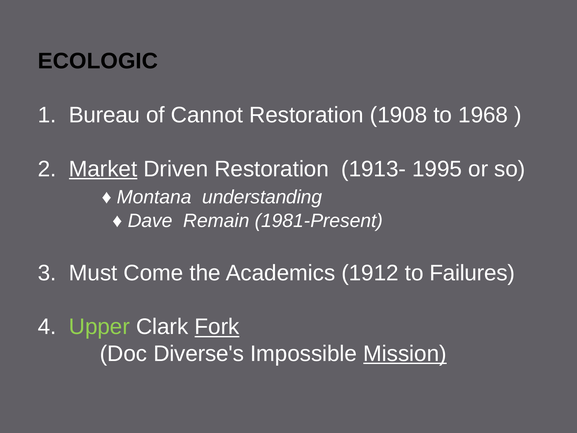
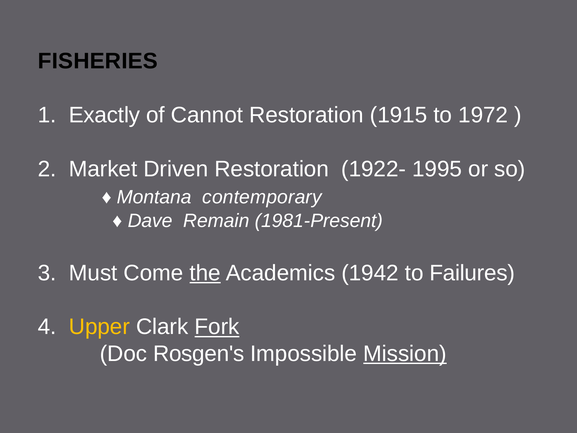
ECOLOGIC: ECOLOGIC -> FISHERIES (98, 61)
Bureau: Bureau -> Exactly (104, 115)
1908: 1908 -> 1915 (399, 115)
1968: 1968 -> 1972 (483, 115)
Market underline: present -> none (103, 169)
1913-: 1913- -> 1922- (374, 169)
understanding: understanding -> contemporary (262, 197)
the underline: none -> present (205, 273)
1912: 1912 -> 1942 (370, 273)
Upper colour: light green -> yellow (99, 327)
Diverse's: Diverse's -> Rosgen's (199, 354)
